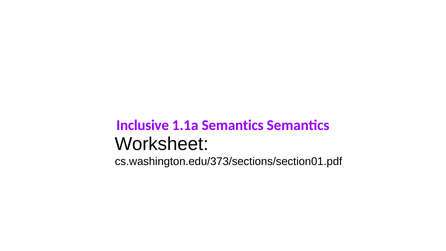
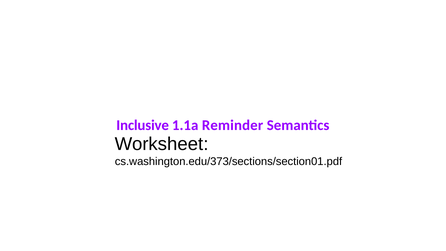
1.1a Semantics: Semantics -> Reminder (232, 125)
